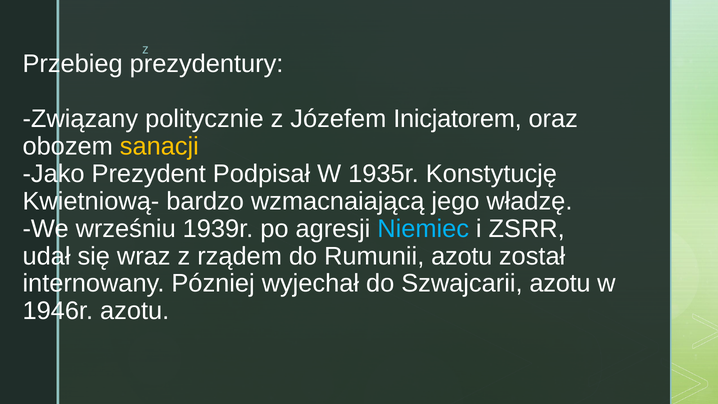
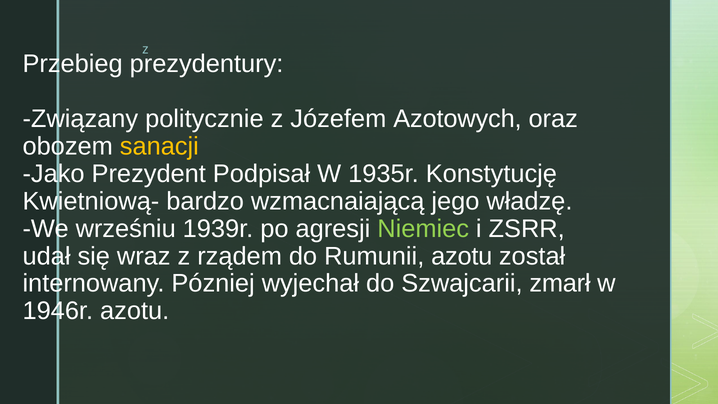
Inicjatorem: Inicjatorem -> Azotowych (457, 119)
Niemiec colour: light blue -> light green (423, 229)
Szwajcarii azotu: azotu -> zmarł (560, 284)
